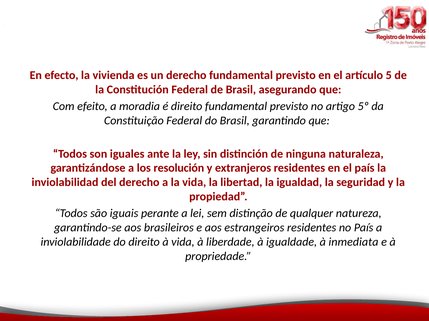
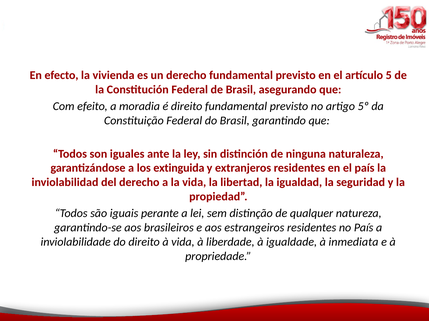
resolución: resolución -> extinguida (179, 168)
